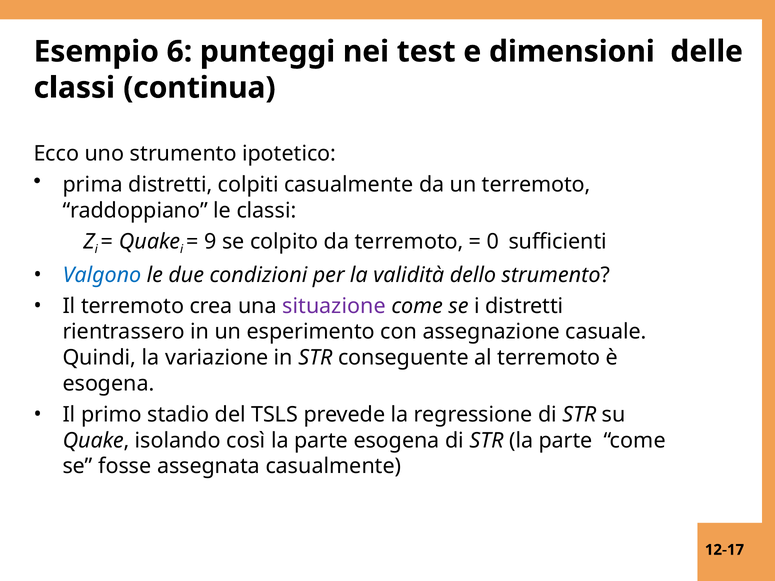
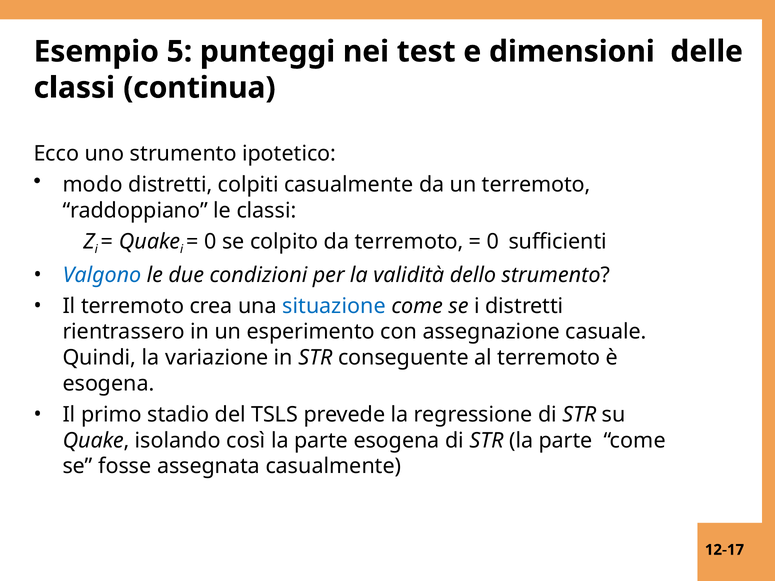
6: 6 -> 5 (179, 52)
prima: prima -> modo (93, 185)
9: 9 -> 0 (210, 242)
situazione colour: purple -> blue (334, 306)
